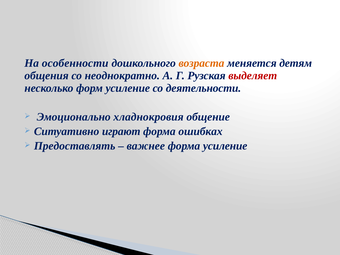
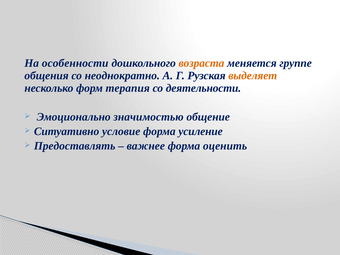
детям: детям -> группе (296, 63)
выделяет colour: red -> orange (253, 76)
форм усиление: усиление -> терапия (128, 88)
хладнокровия: хладнокровия -> значимостью (148, 117)
играют: играют -> условие (121, 131)
ошибках: ошибках -> усиление (201, 131)
форма усиление: усиление -> оценить (225, 146)
